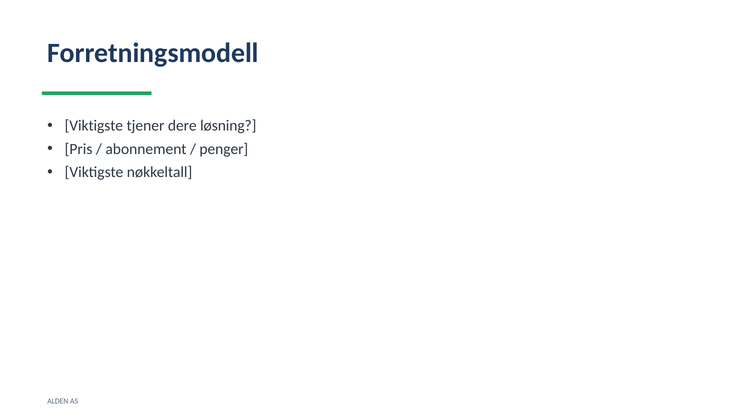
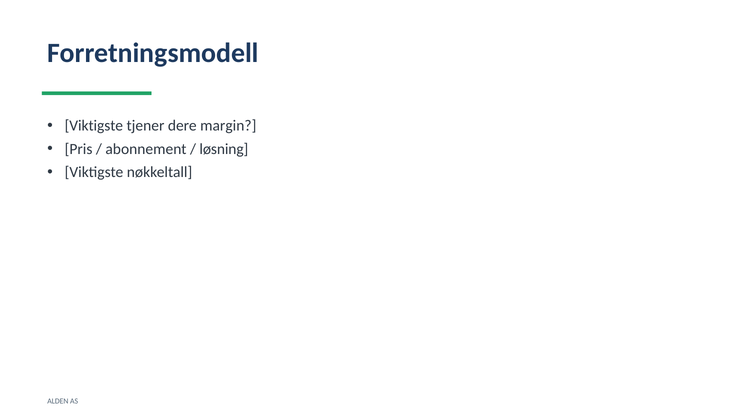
løsning: løsning -> margin (228, 126)
penger: penger -> løsning (224, 149)
